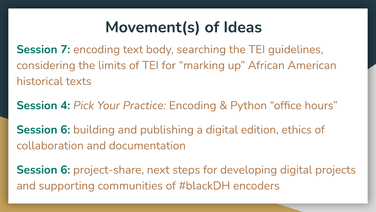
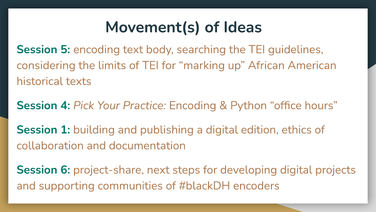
7: 7 -> 5 (65, 49)
6: 6 -> 1 (65, 129)
